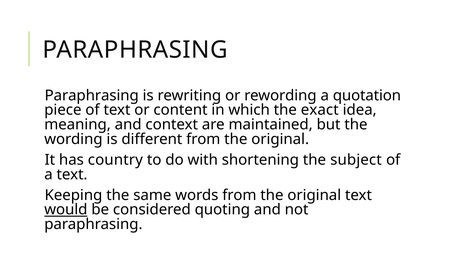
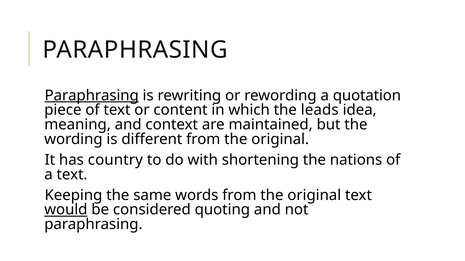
Paraphrasing underline: none -> present (92, 96)
exact: exact -> leads (320, 110)
subject: subject -> nations (356, 160)
